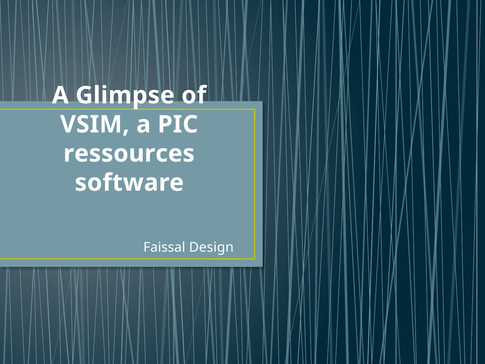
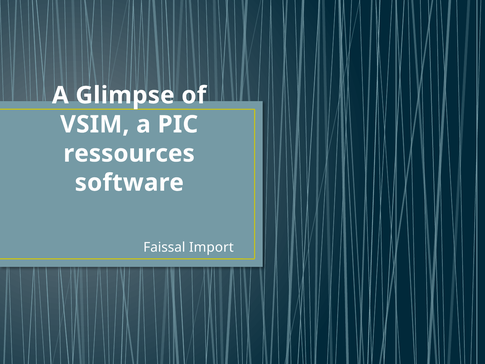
Design: Design -> Import (211, 247)
